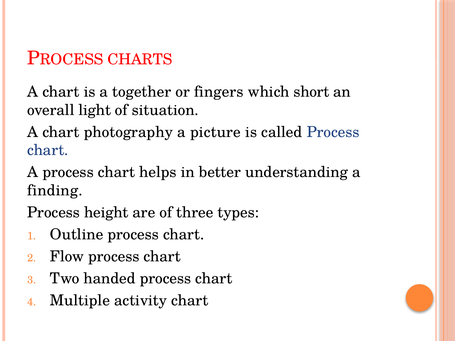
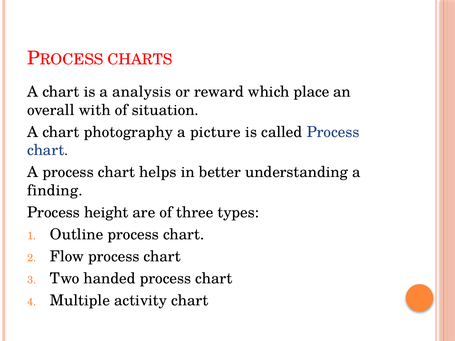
together: together -> analysis (142, 92)
fingers: fingers -> reward (219, 92)
short: short -> place (311, 92)
light: light -> with (95, 110)
